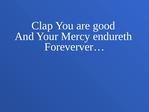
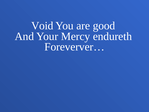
Clap: Clap -> Void (42, 26)
